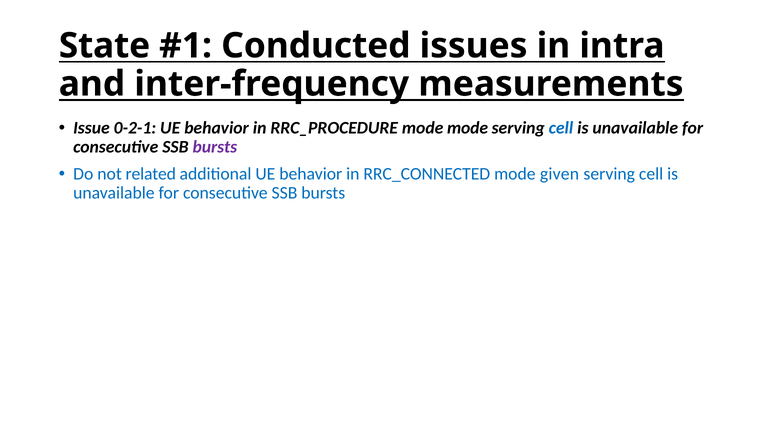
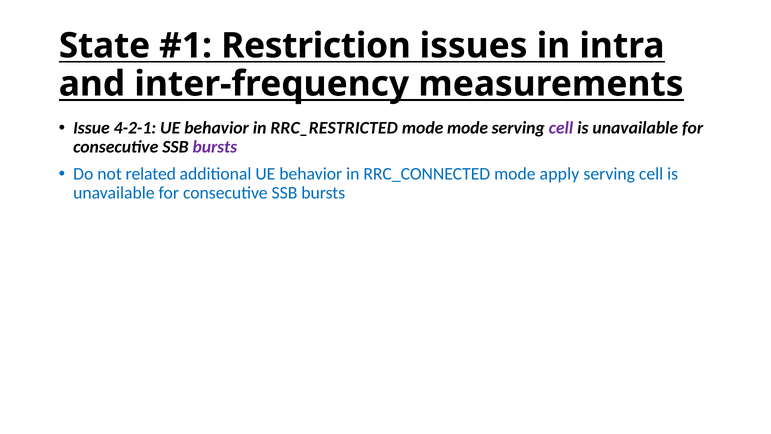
Conducted: Conducted -> Restriction (316, 46)
0-2-1: 0-2-1 -> 4-2-1 (135, 128)
RRC_PROCEDURE: RRC_PROCEDURE -> RRC_RESTRICTED (334, 128)
cell colour: blue -> purple (561, 128)
given: given -> apply (559, 174)
